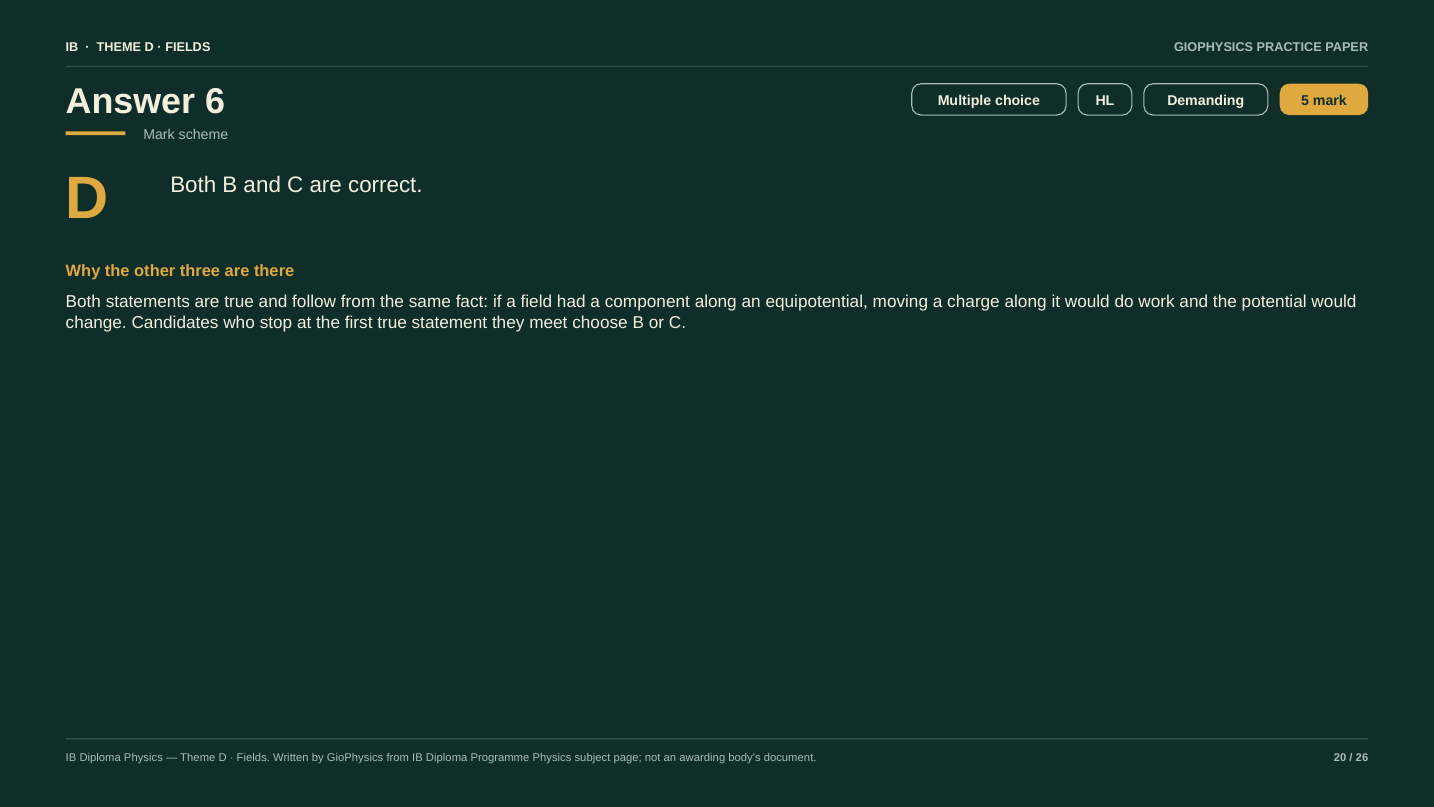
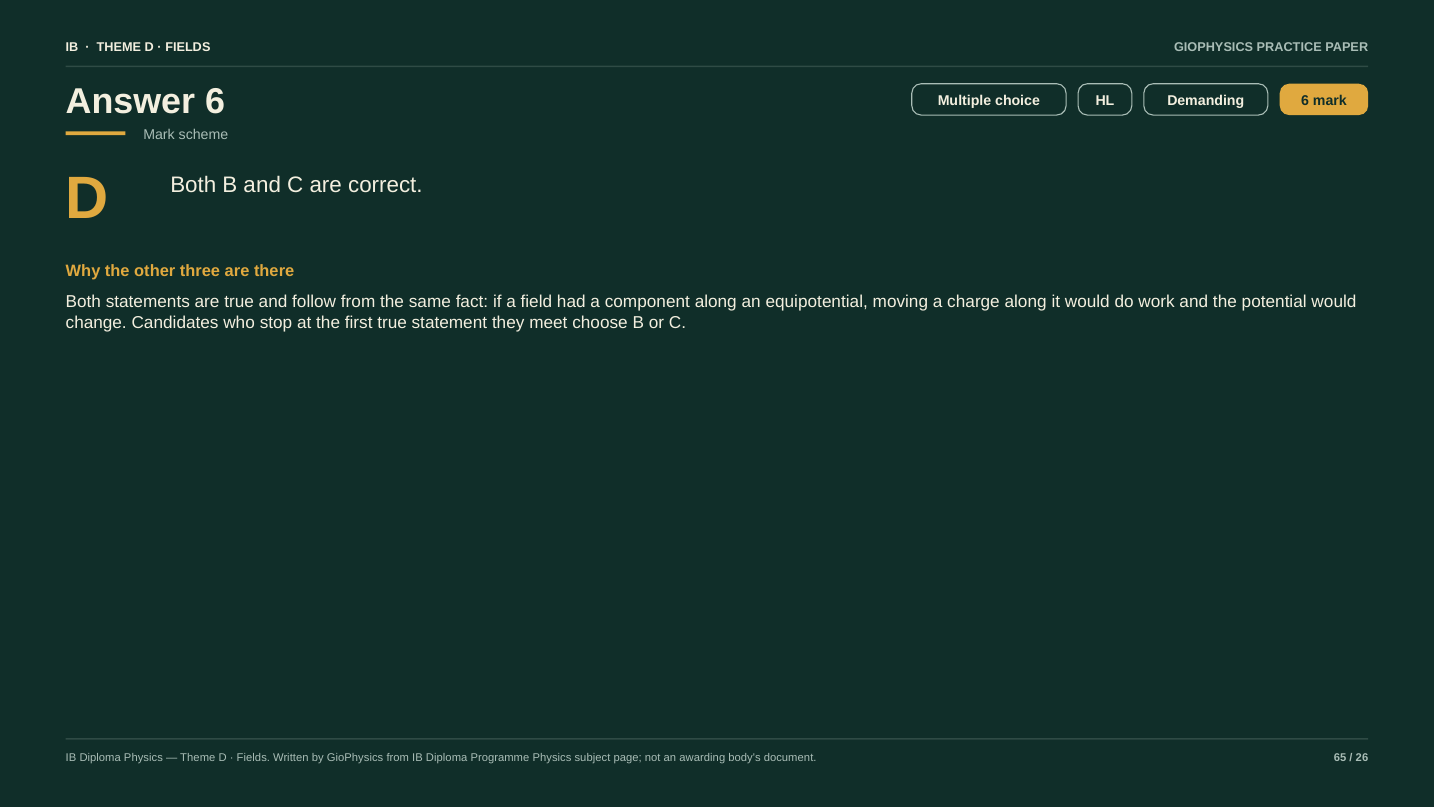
6 5: 5 -> 6 (1305, 100)
20: 20 -> 65 (1340, 757)
